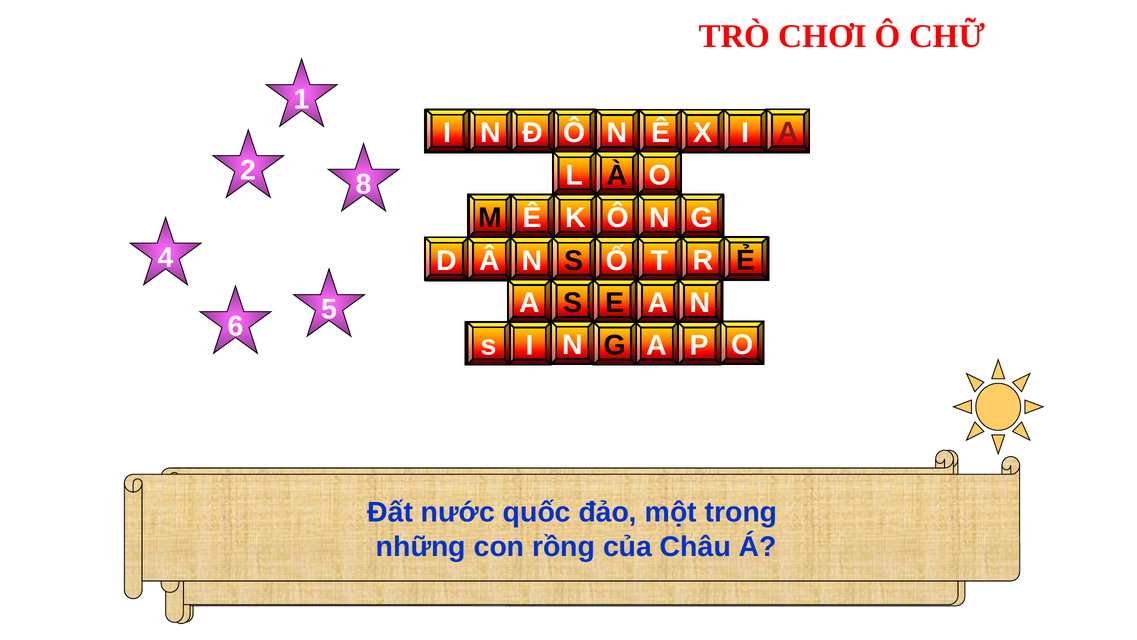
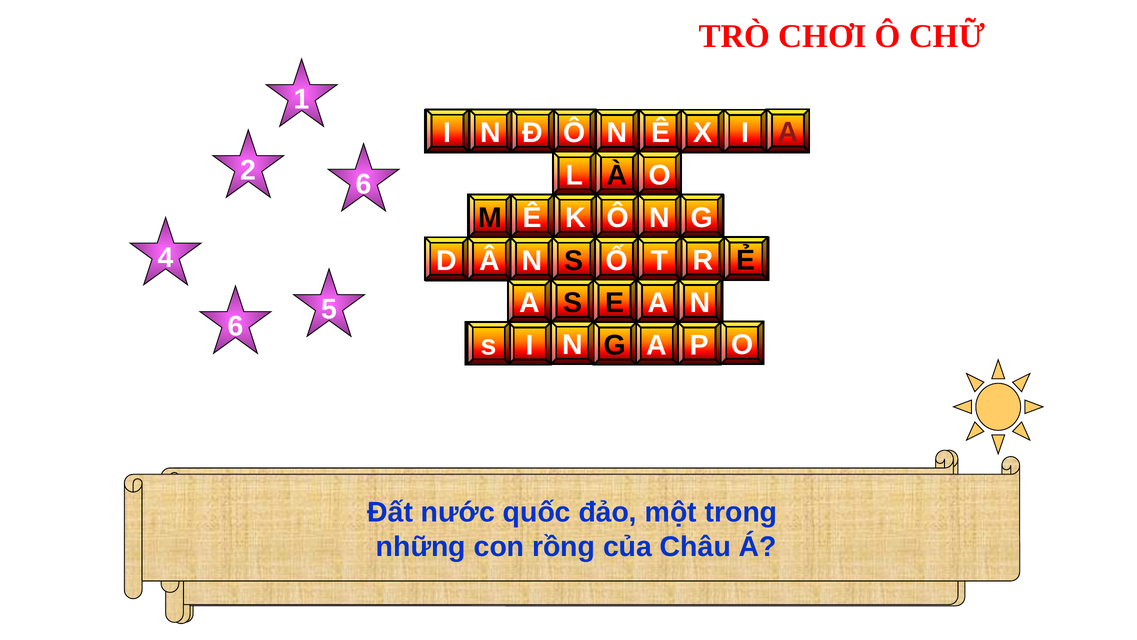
2 8: 8 -> 6 (364, 184)
